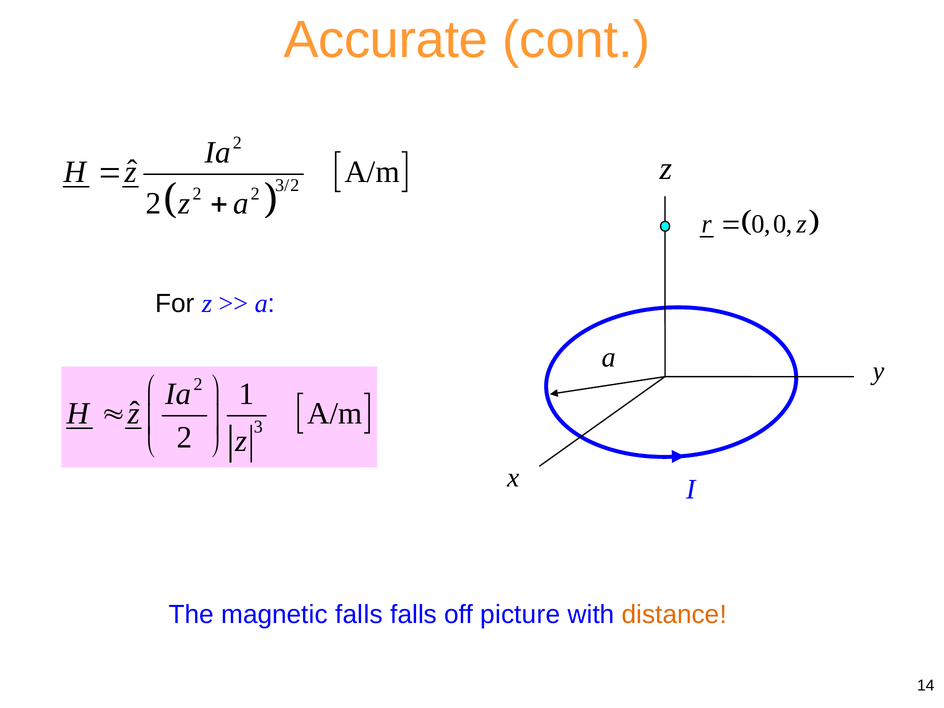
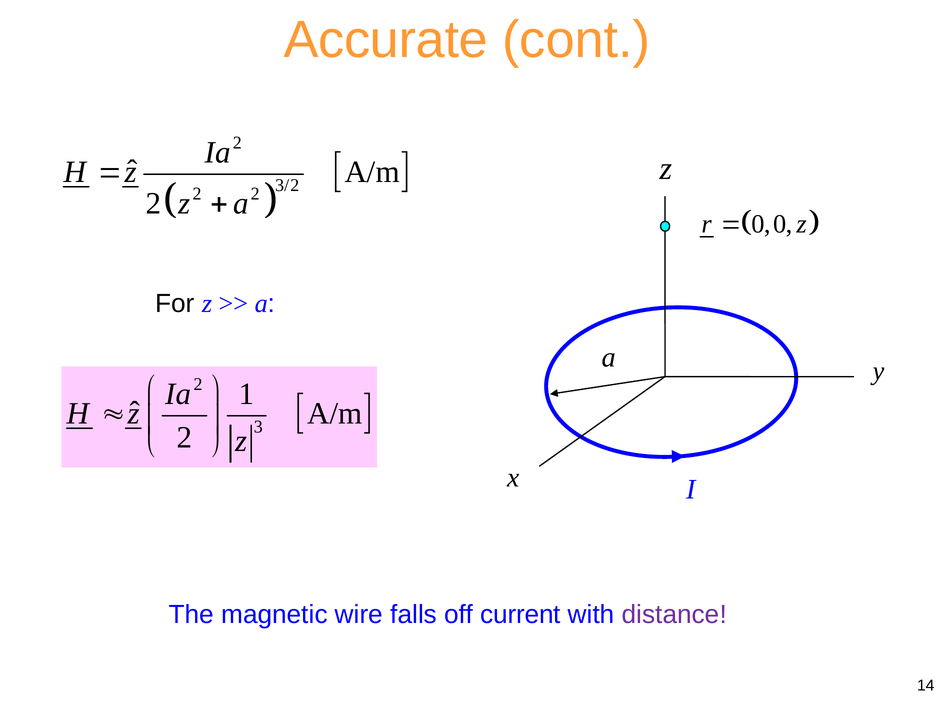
magnetic falls: falls -> wire (359, 614)
picture: picture -> current (521, 614)
distance colour: orange -> purple (674, 614)
